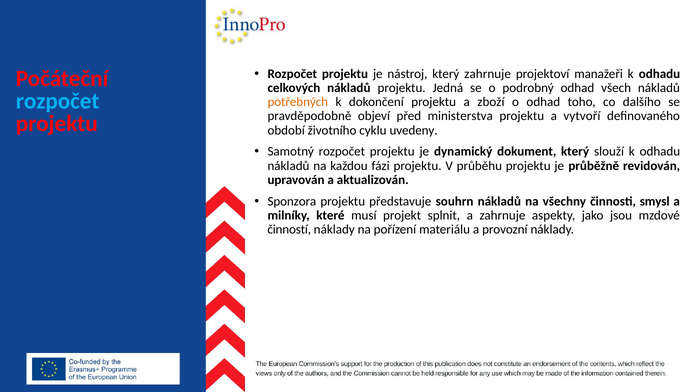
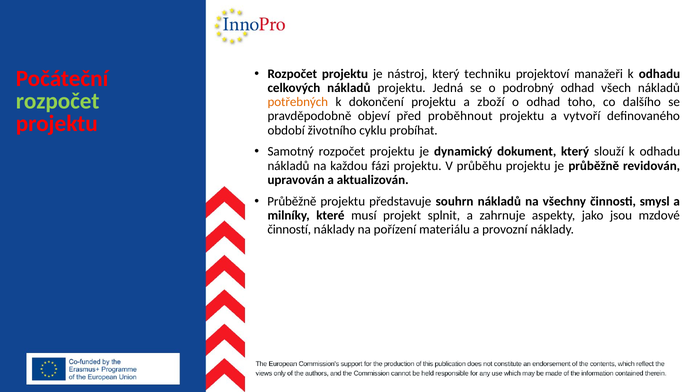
který zahrnuje: zahrnuje -> techniku (488, 74)
rozpočet colour: light blue -> light green (58, 101)
ministerstva: ministerstva -> proběhnout (460, 116)
uvedeny: uvedeny -> probíhat (414, 130)
Sponzora: Sponzora -> Průběžně (292, 201)
